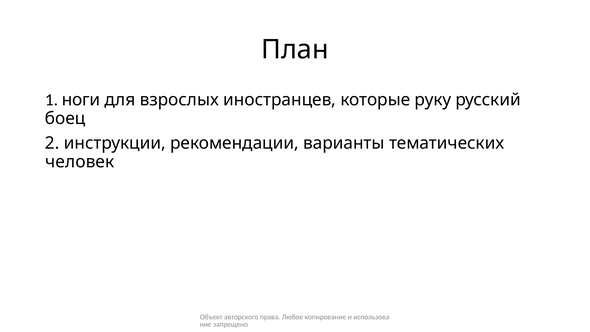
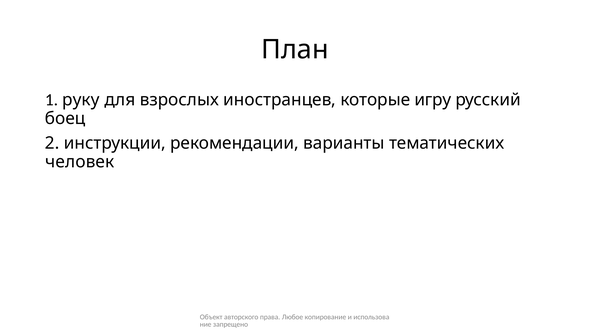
ноги: ноги -> руку (81, 100)
руку: руку -> игру (433, 100)
